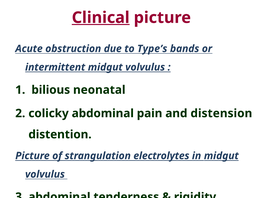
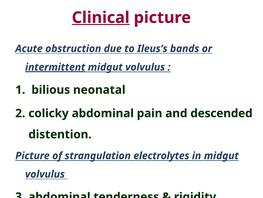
Type’s: Type’s -> Ileus’s (152, 49)
intermittent underline: none -> present (55, 67)
distension: distension -> descended (221, 113)
